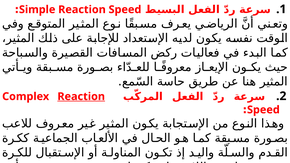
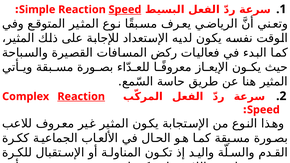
Speed underline: none -> present (125, 10)
